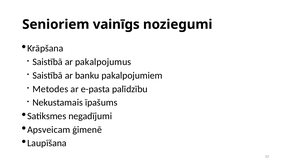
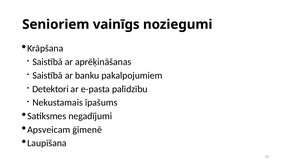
pakalpojumus: pakalpojumus -> aprēķināšanas (103, 62)
Metodes: Metodes -> Detektori (50, 89)
